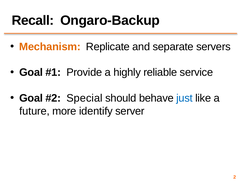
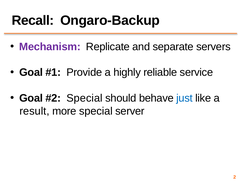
Mechanism colour: orange -> purple (50, 47)
future: future -> result (34, 111)
more identify: identify -> special (96, 111)
